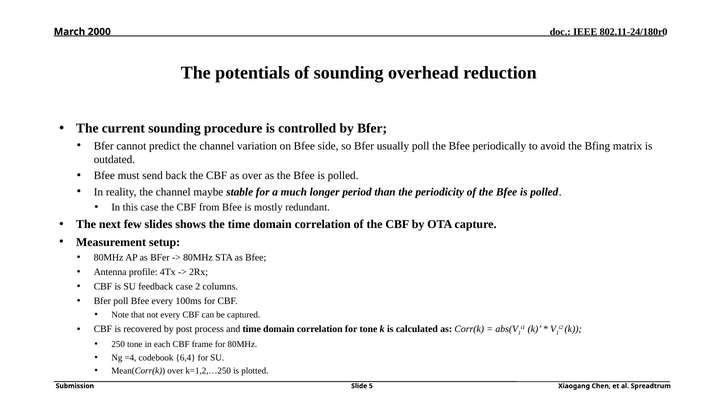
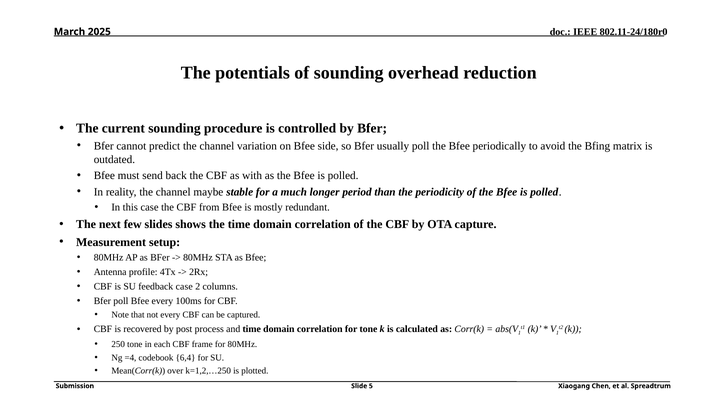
2000: 2000 -> 2025 (99, 32)
as over: over -> with (252, 176)
